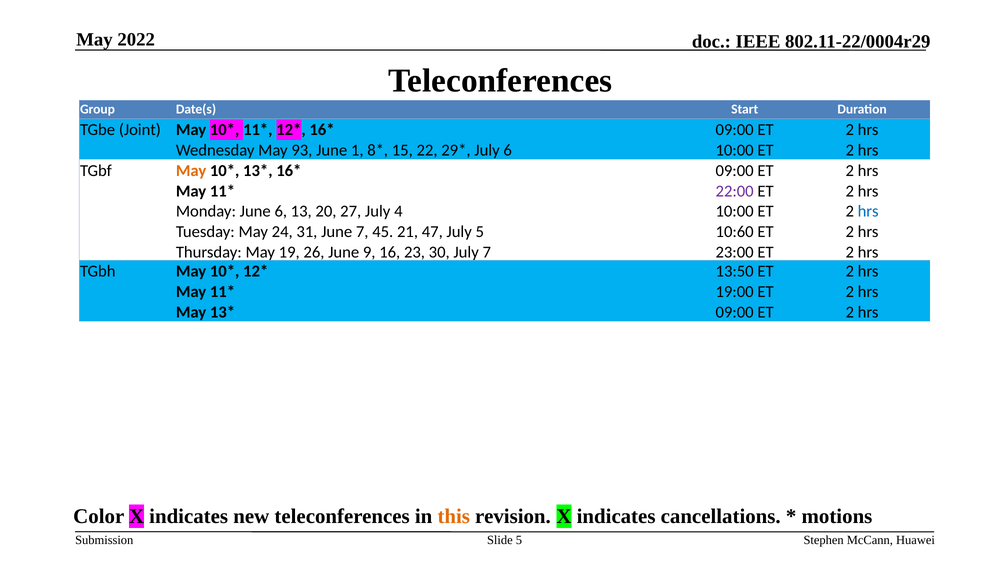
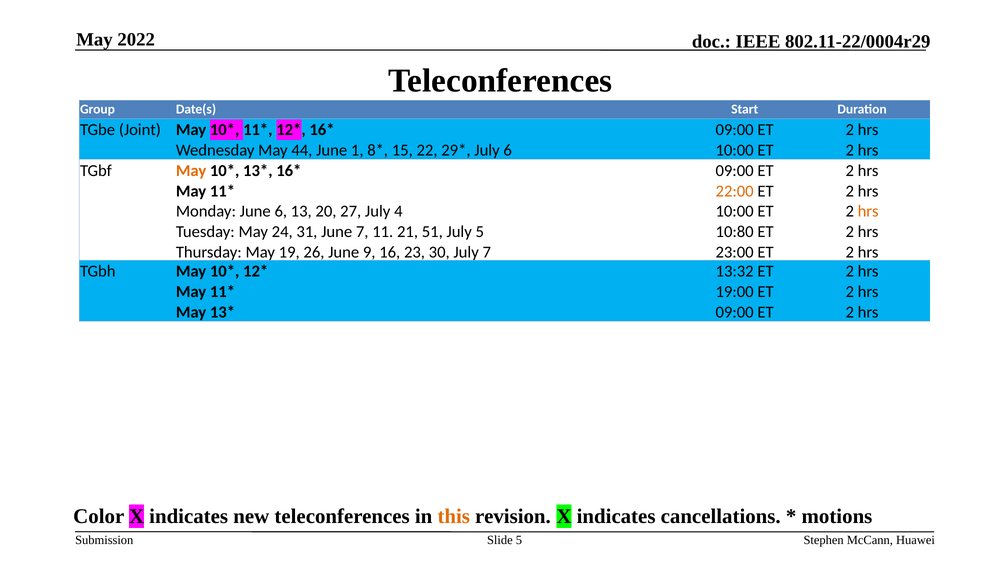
93: 93 -> 44 (302, 150)
22:00 colour: purple -> orange (735, 191)
hrs colour: blue -> orange (868, 211)
45: 45 -> 11 (383, 232)
47: 47 -> 51 (432, 232)
10:60: 10:60 -> 10:80 (735, 232)
13:50: 13:50 -> 13:32 (735, 272)
